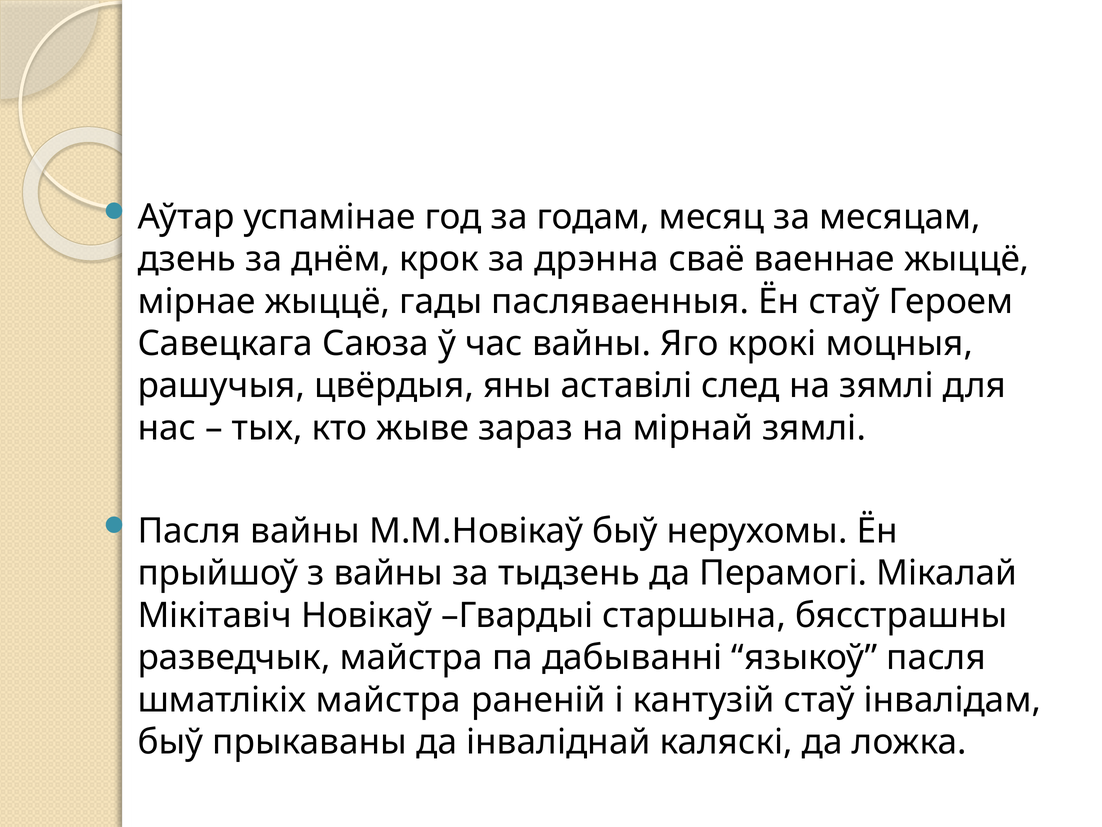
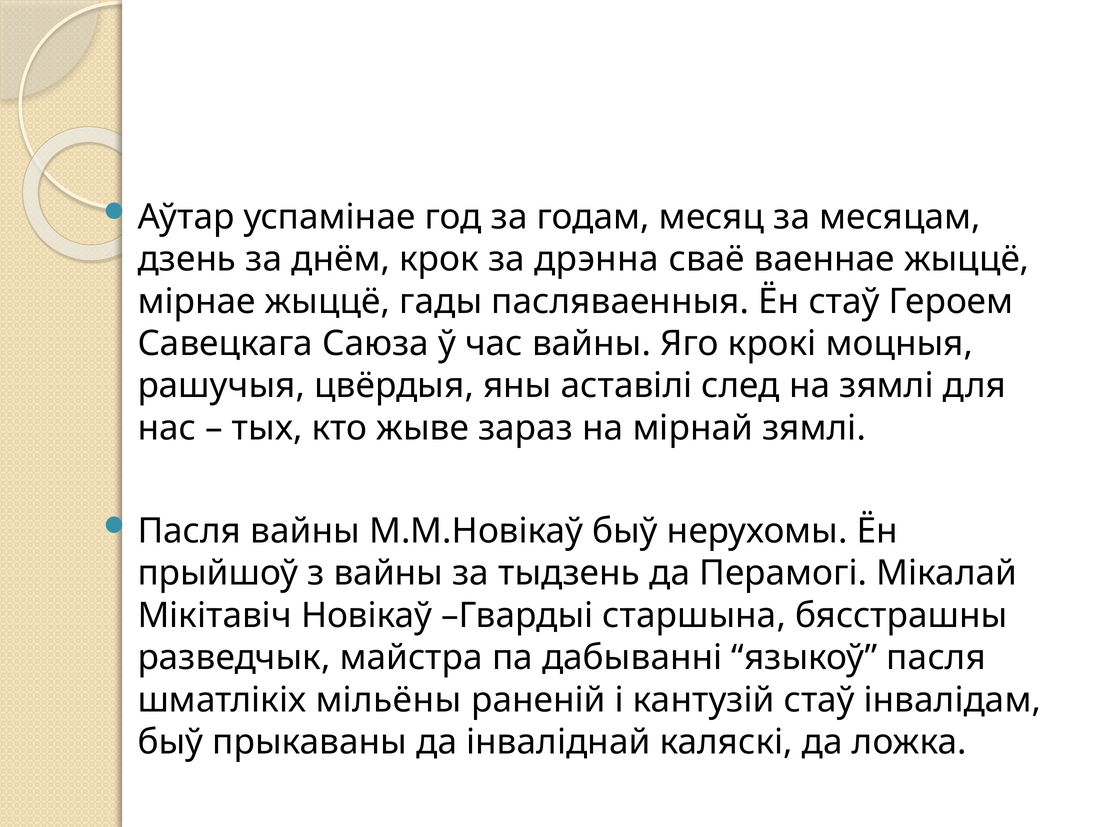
шматлікіх майстра: майстра -> мільёны (388, 700)
